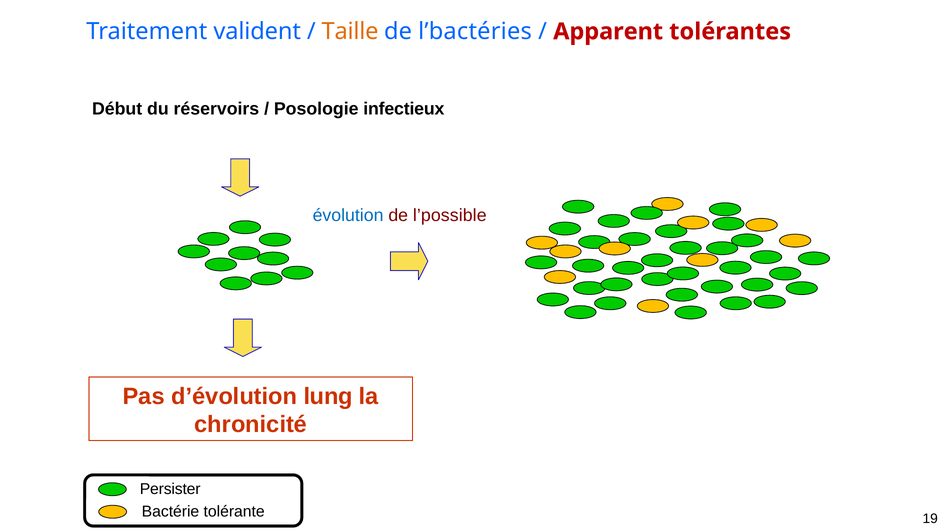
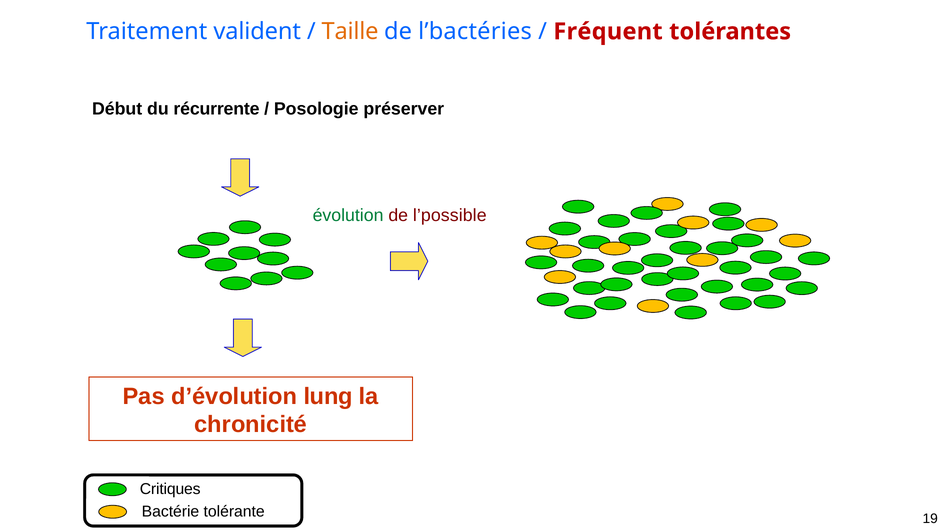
Apparent: Apparent -> Fréquent (608, 32)
réservoirs: réservoirs -> récurrente (216, 109)
infectieux: infectieux -> préserver (404, 109)
évolution colour: blue -> green (348, 216)
Persister: Persister -> Critiques (170, 490)
